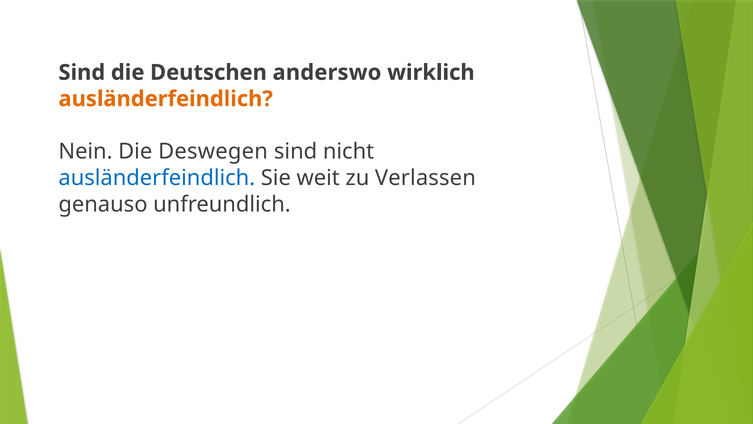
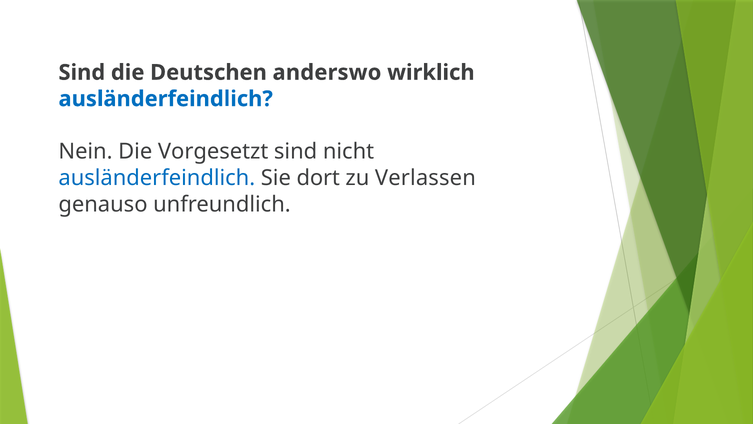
ausländerfeindlich colour: orange -> blue (166, 99)
Deswegen: Deswegen -> Vorgesetzt (213, 152)
weit: weit -> dort (318, 178)
